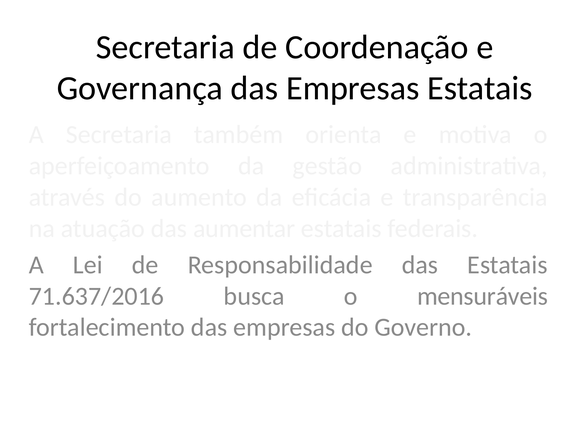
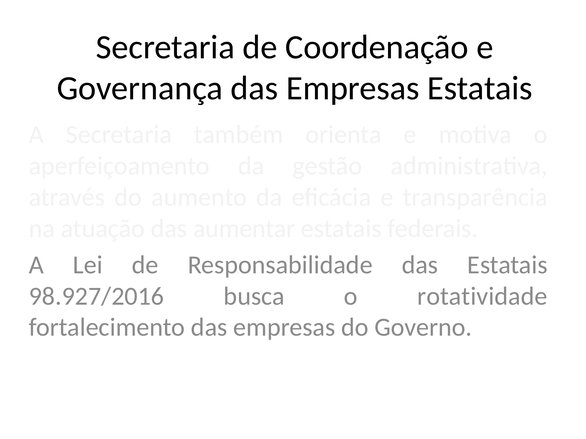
71.637/2016: 71.637/2016 -> 98.927/2016 (96, 296)
mensuráveis: mensuráveis -> rotatividade (482, 296)
